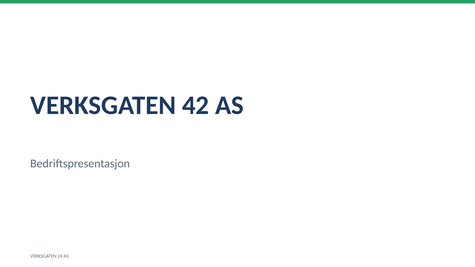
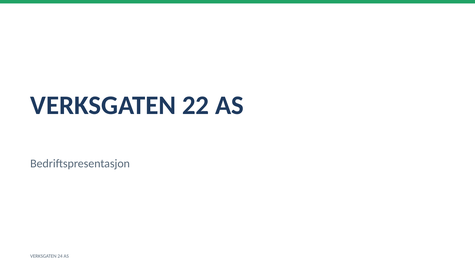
42: 42 -> 22 (196, 105)
